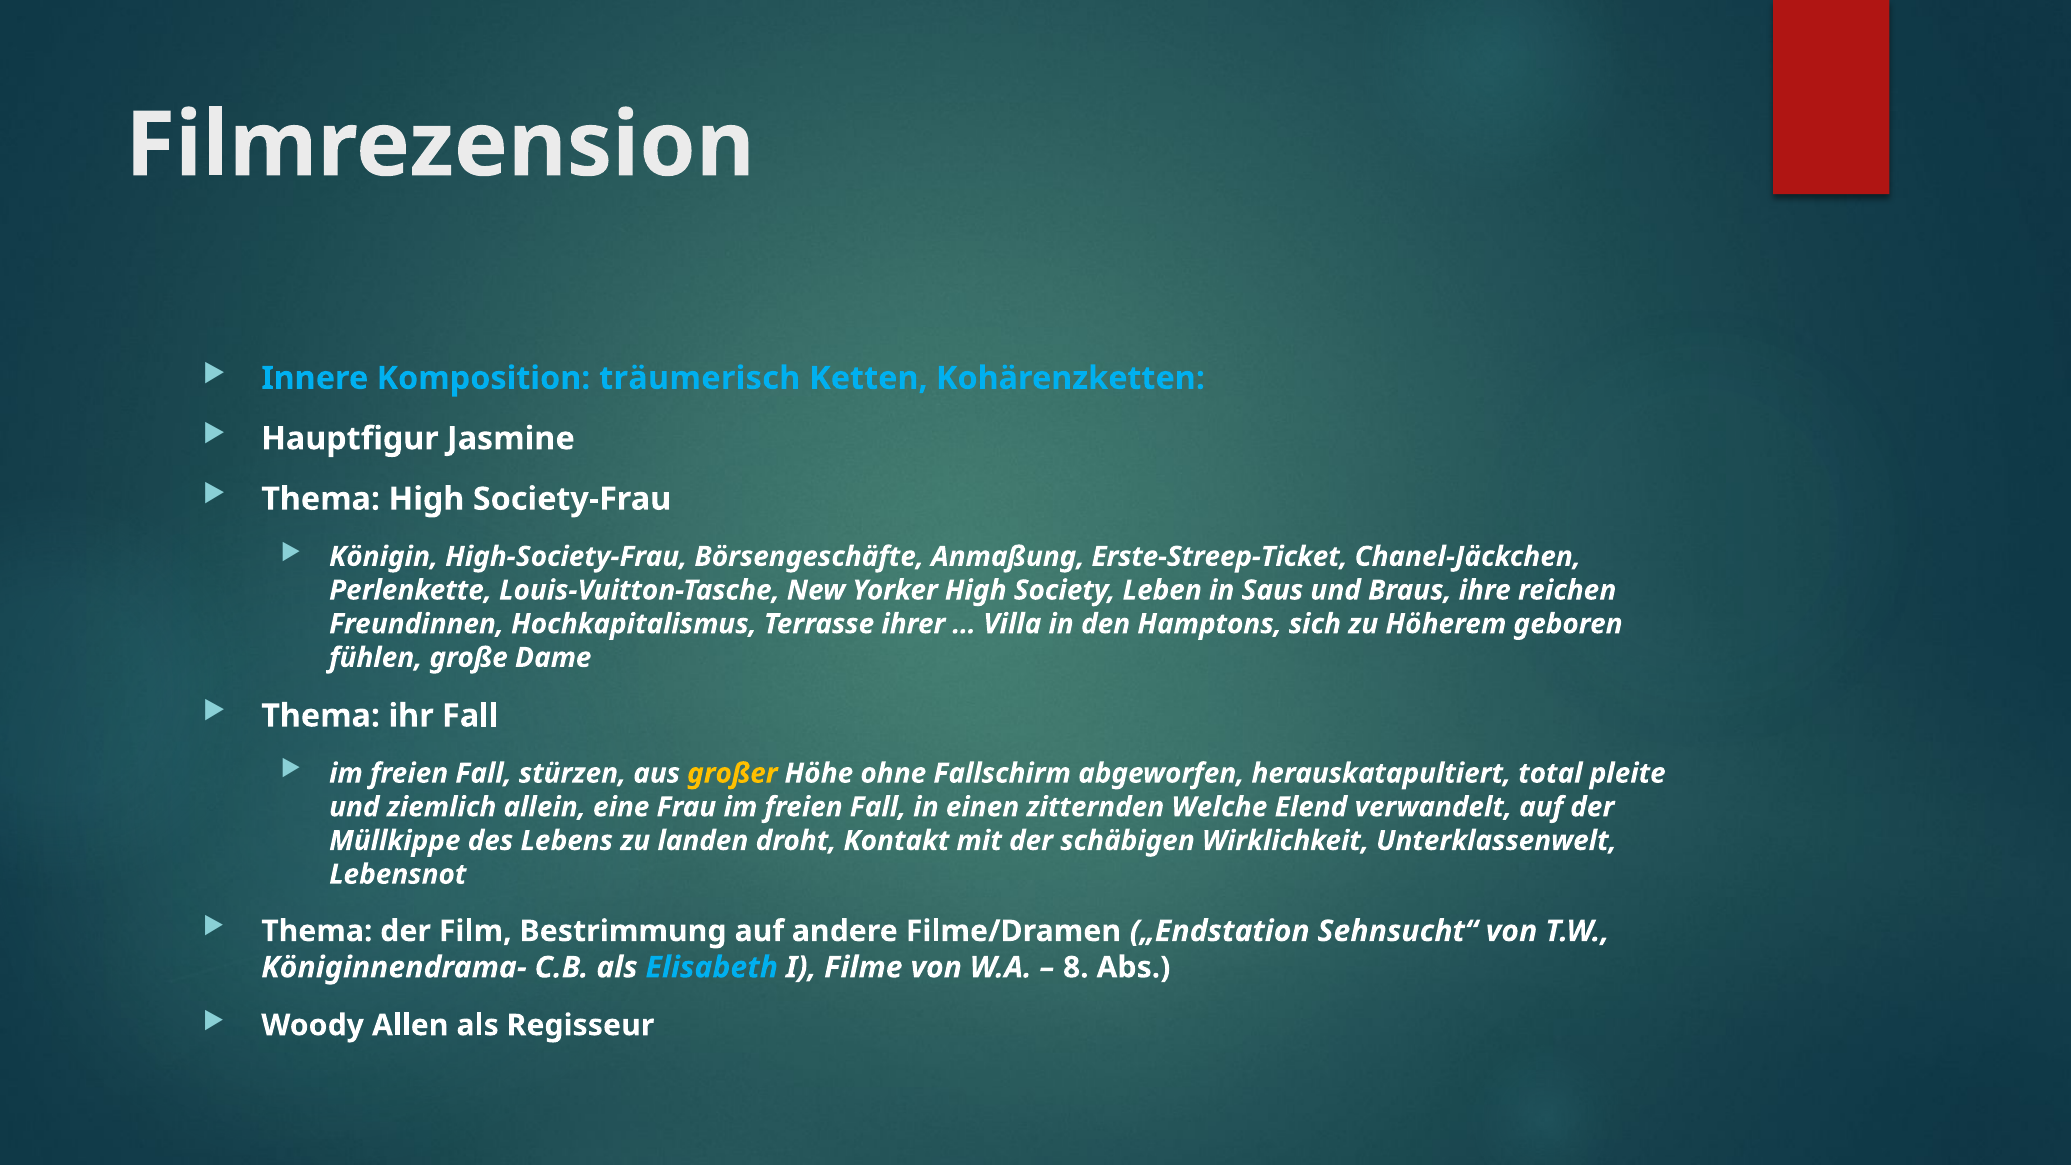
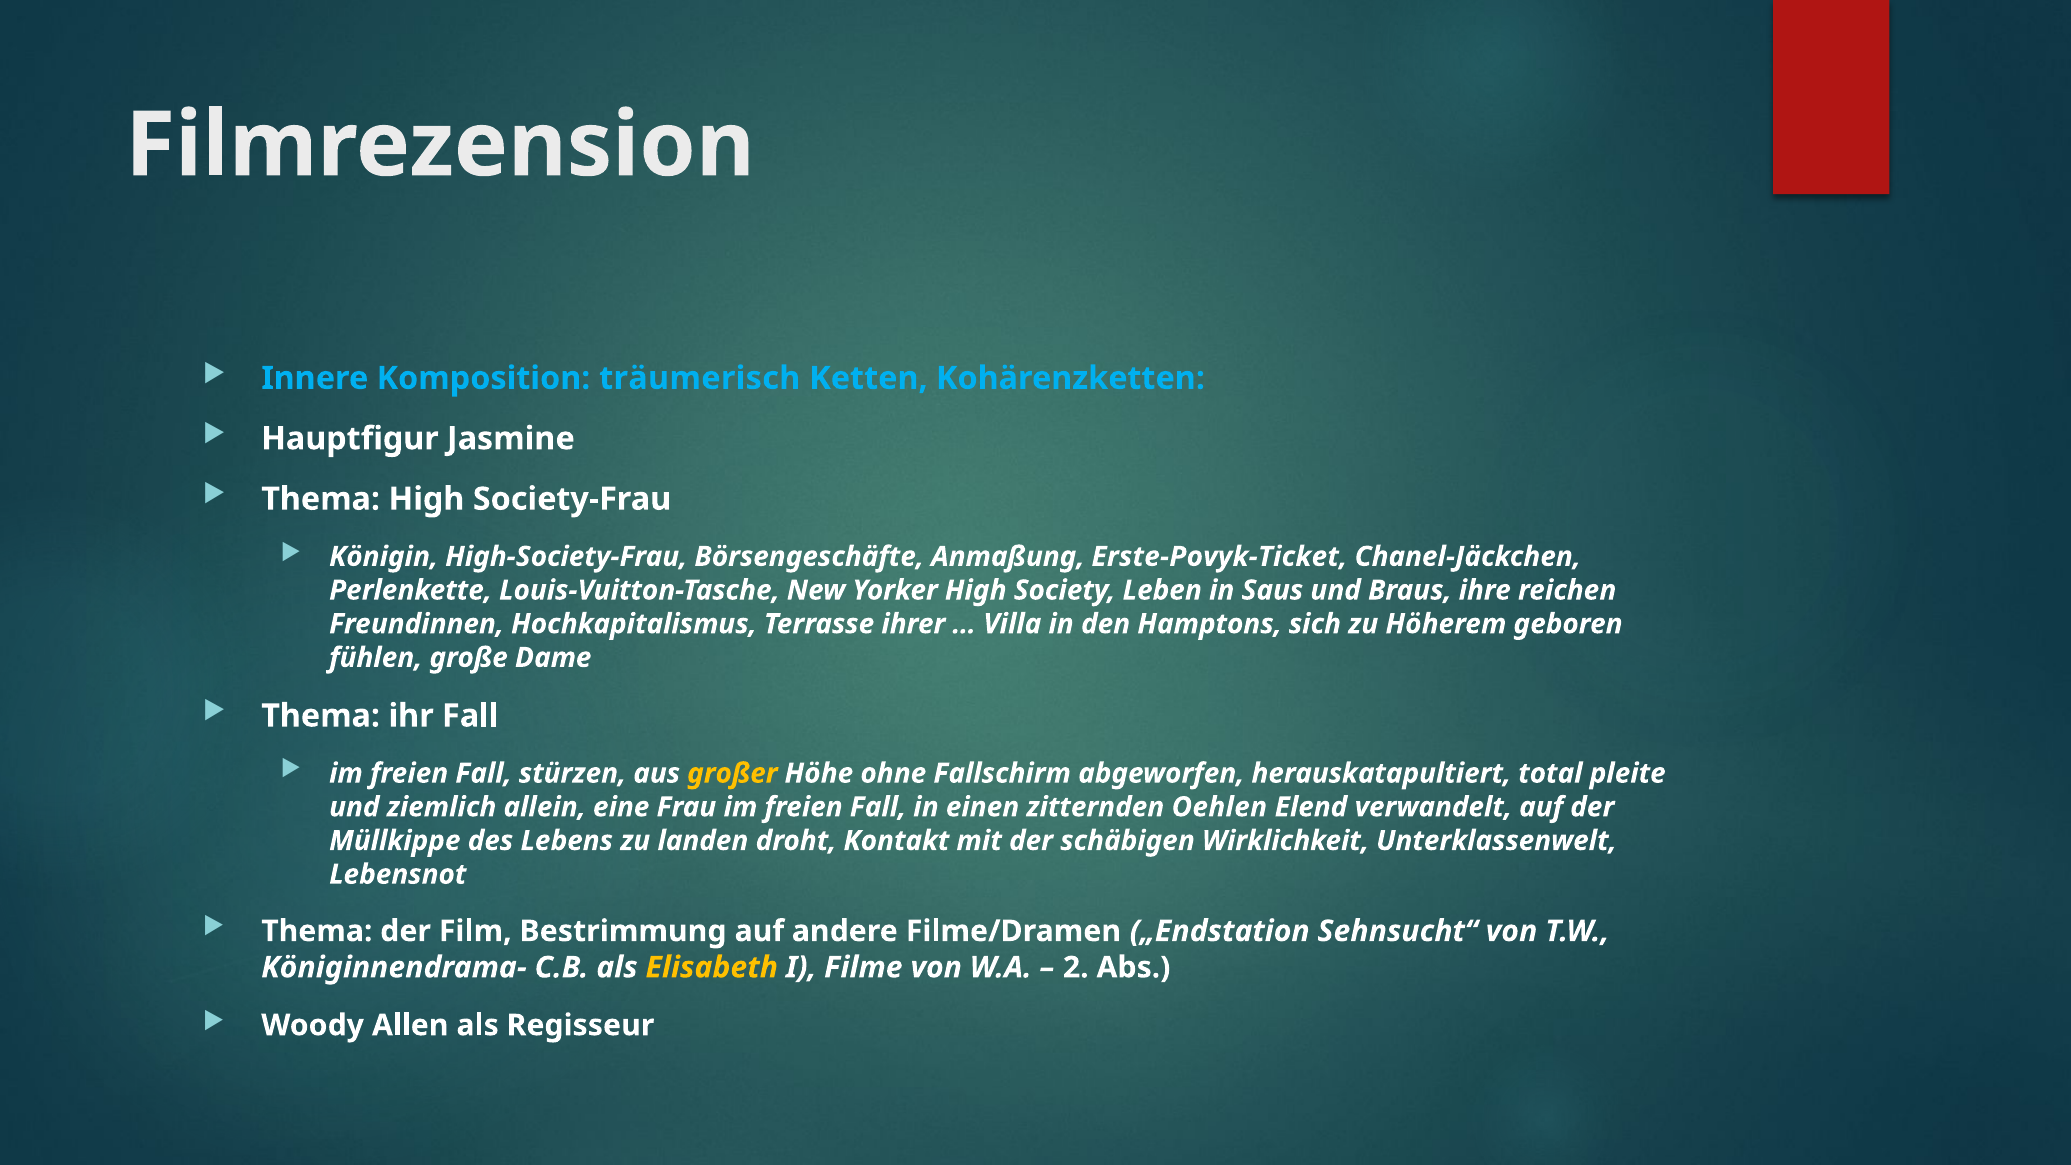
Erste-Streep-Ticket: Erste-Streep-Ticket -> Erste-Povyk-Ticket (1219, 557)
Welche: Welche -> Oehlen (1219, 807)
Elisabeth colour: light blue -> yellow (712, 967)
8: 8 -> 2 (1076, 967)
